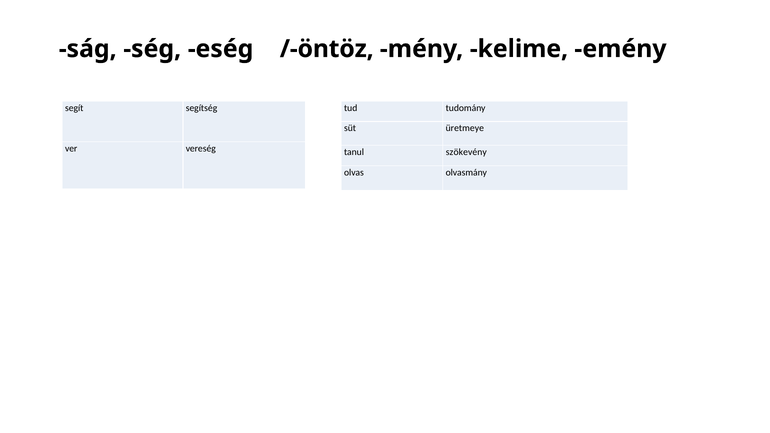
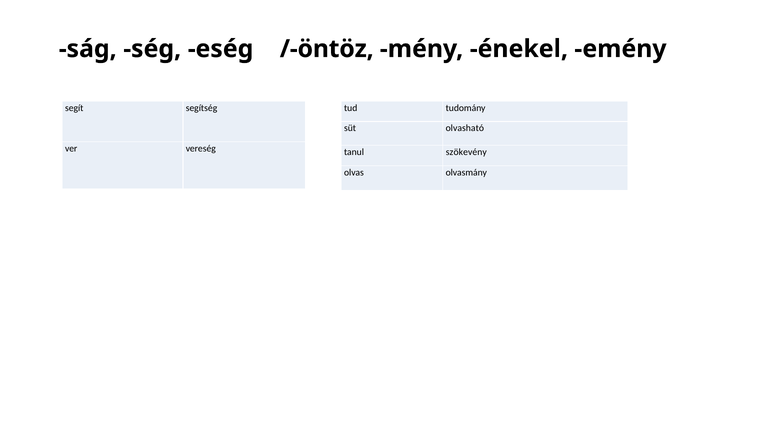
kelime: kelime -> énekel (519, 49)
üretmeye: üretmeye -> olvasható (465, 128)
